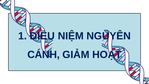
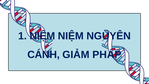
1 ĐIỀU: ĐIỀU -> NIỆM (42, 36)
HOẠT: HOẠT -> PHÁP (107, 54)
